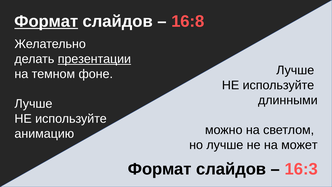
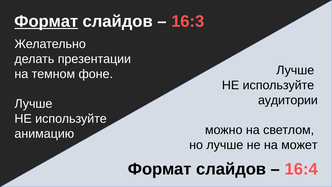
16:8: 16:8 -> 16:3 (188, 21)
презентации underline: present -> none (94, 59)
длинными: длинными -> аудитории (288, 100)
16:3: 16:3 -> 16:4 (301, 169)
